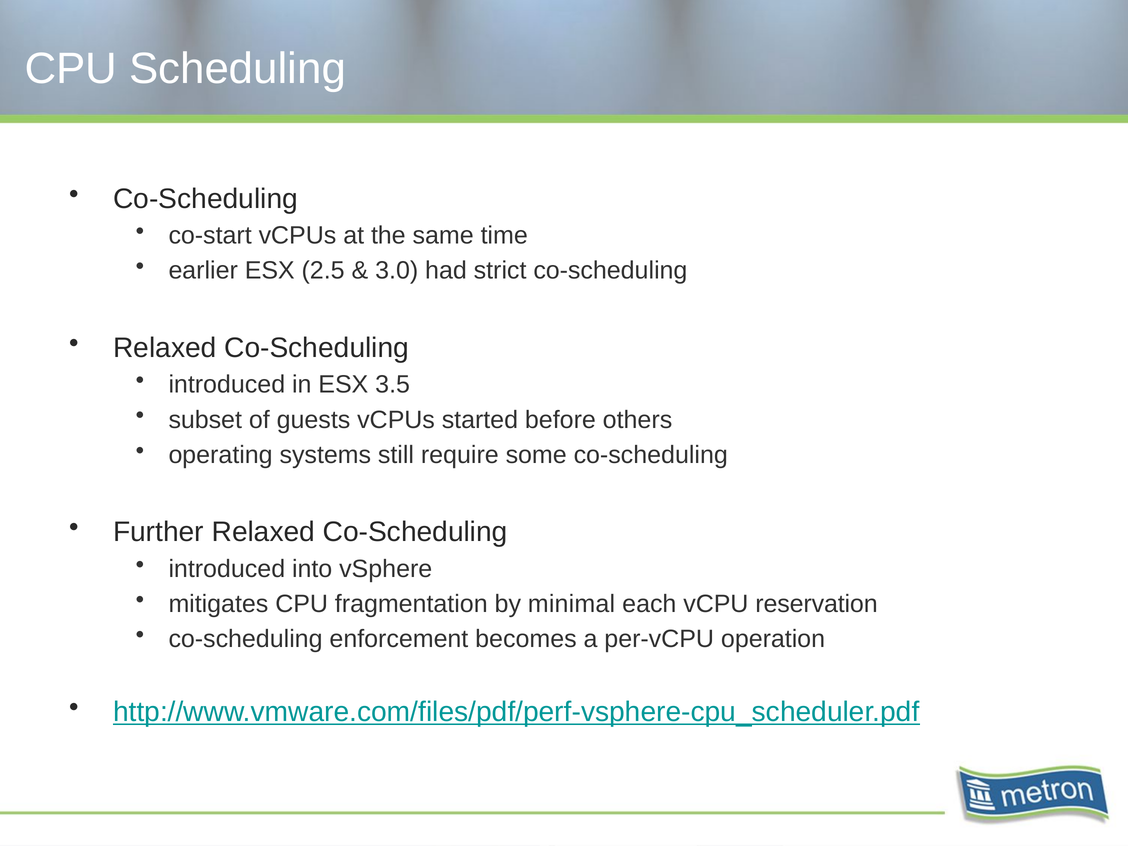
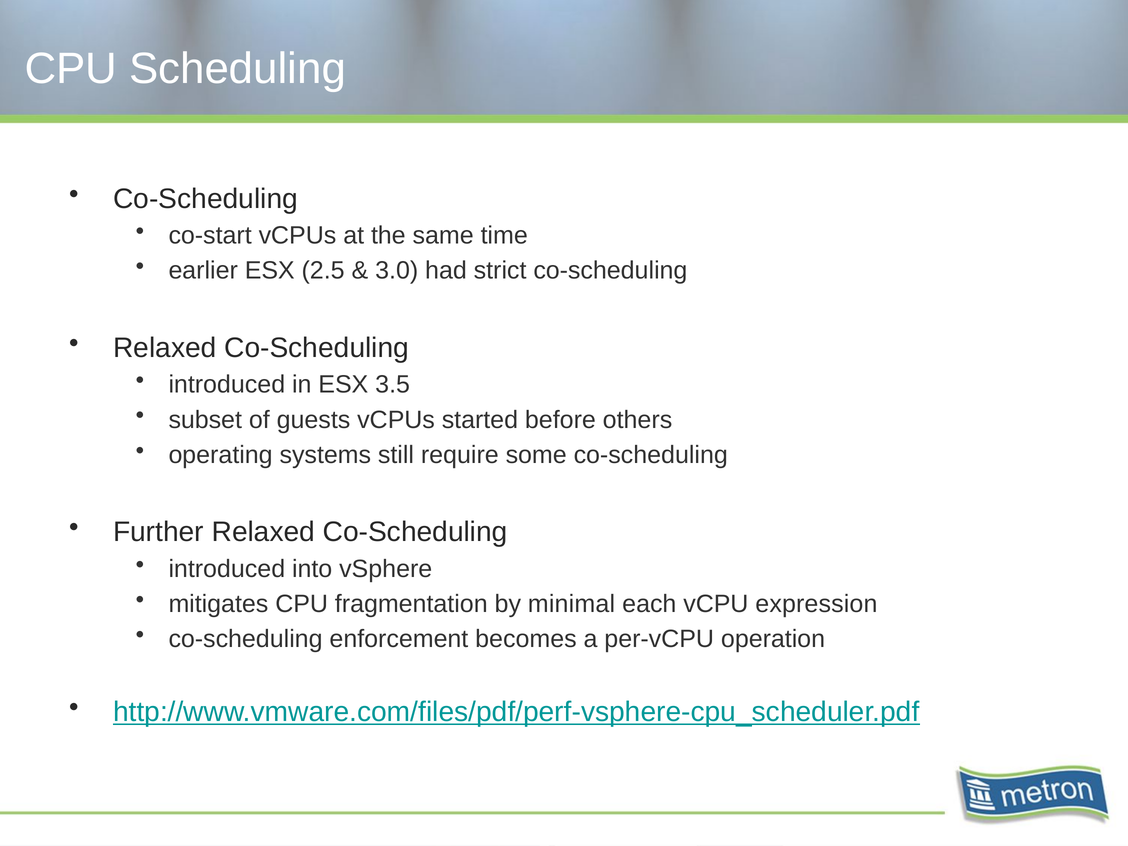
reservation: reservation -> expression (816, 604)
